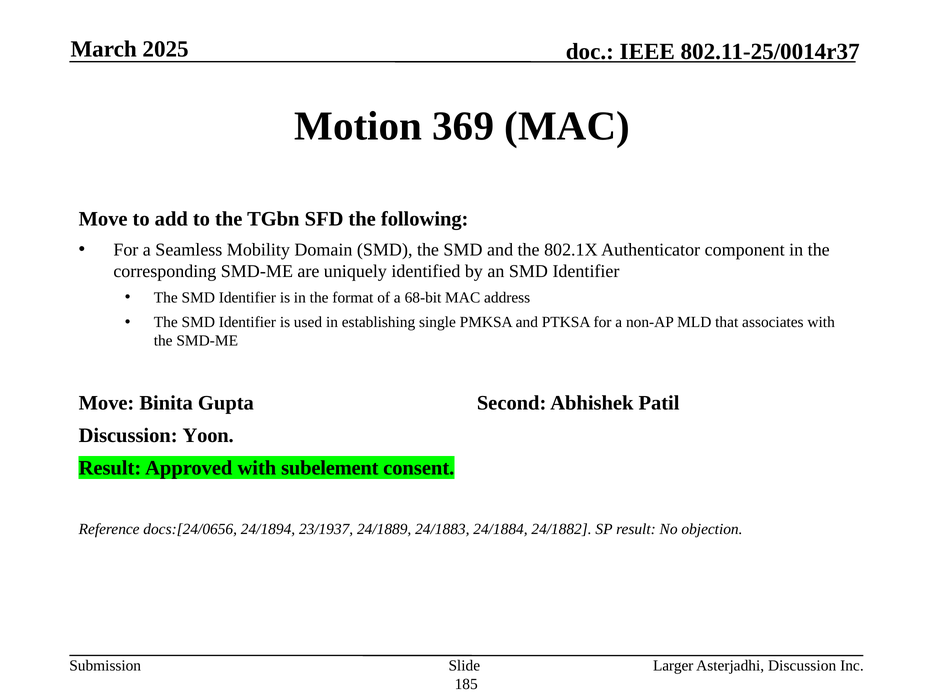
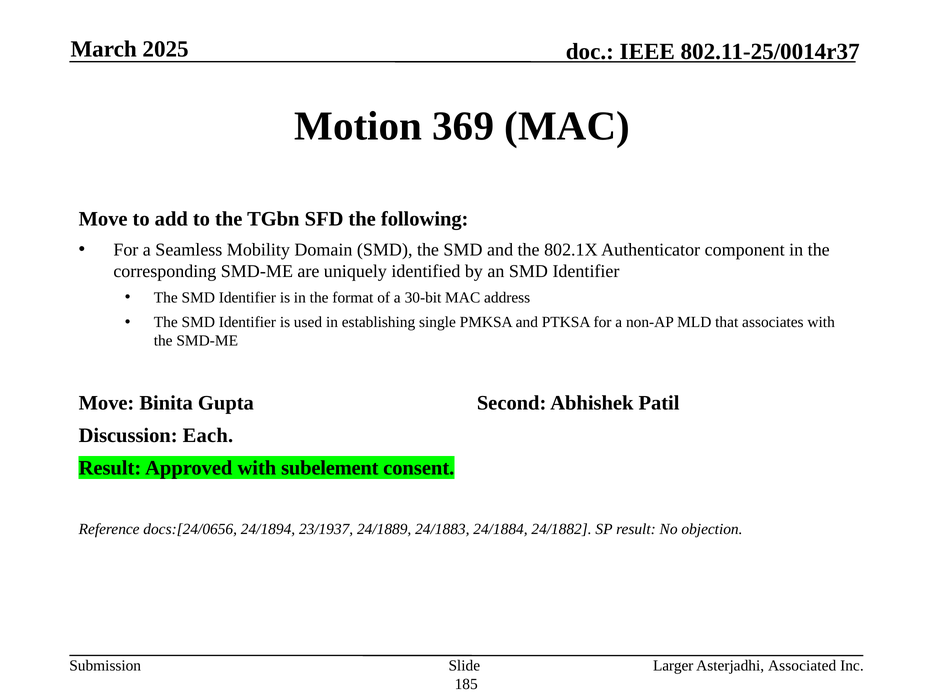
68-bit: 68-bit -> 30-bit (423, 297)
Yoon: Yoon -> Each (208, 435)
Asterjadhi Discussion: Discussion -> Associated (802, 665)
